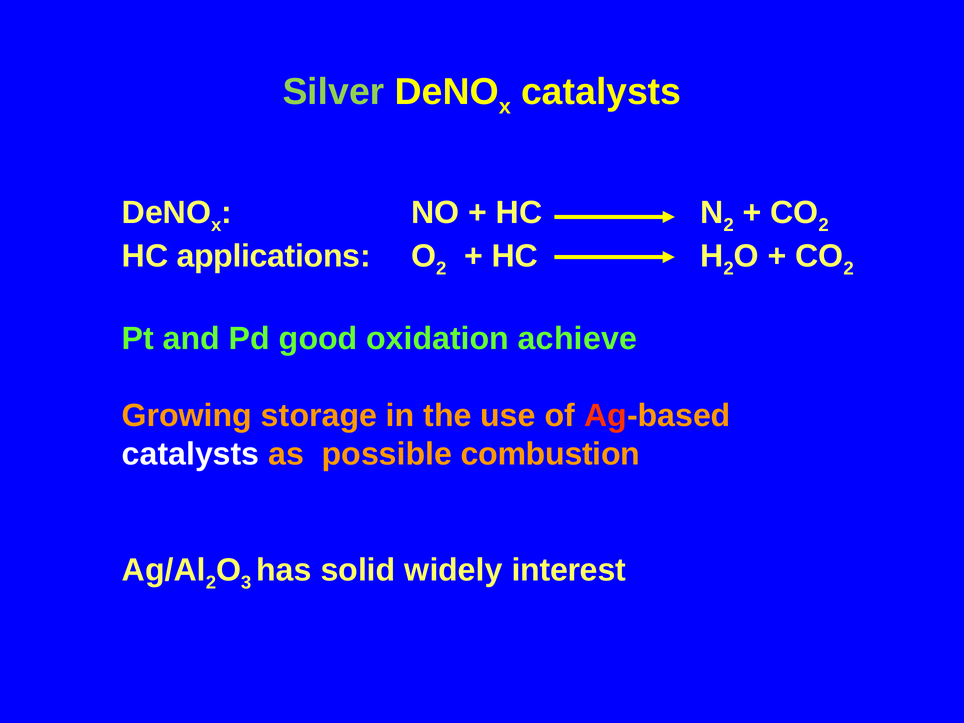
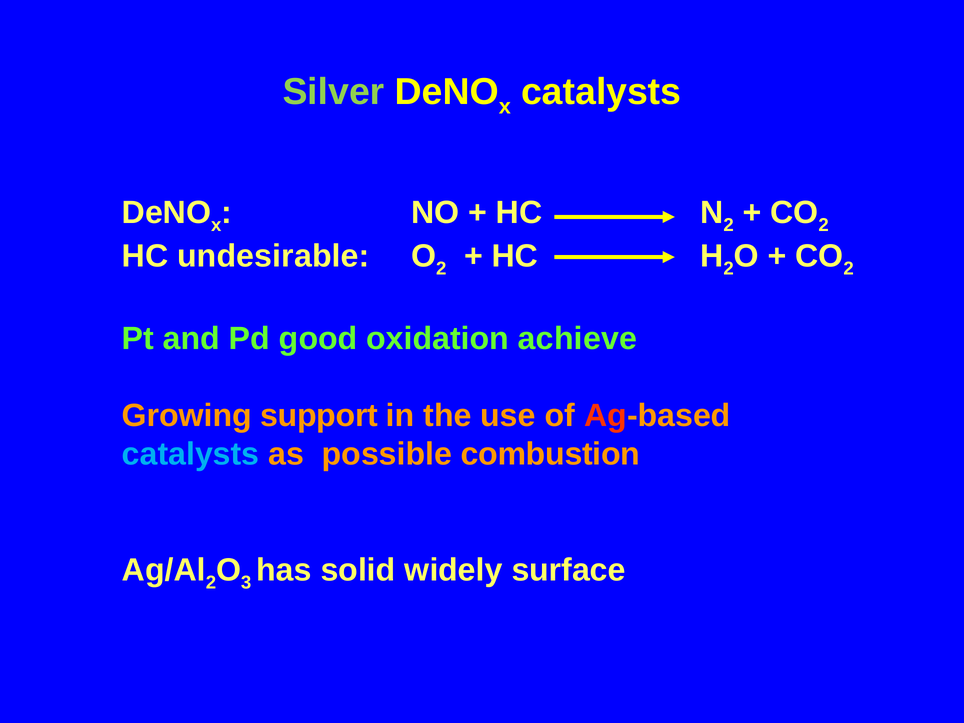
applications: applications -> undesirable (273, 256)
storage: storage -> support (319, 416)
catalysts colour: white -> light blue (191, 454)
interest: interest -> surface (569, 570)
